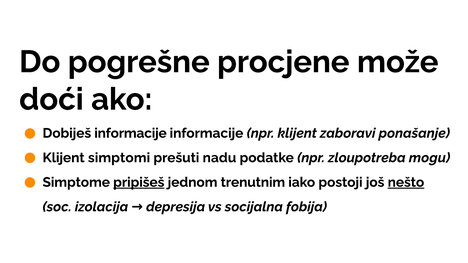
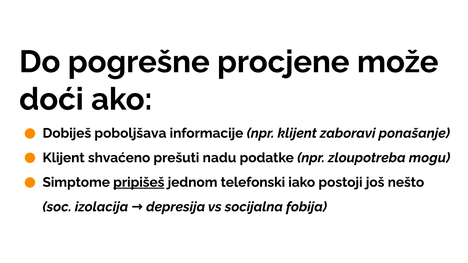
Dobiješ informacije: informacije -> poboljšava (130, 133)
simptomi: simptomi -> shvaćeno (119, 158)
trenutnim: trenutnim -> telefonski (253, 182)
nešto underline: present -> none (406, 182)
